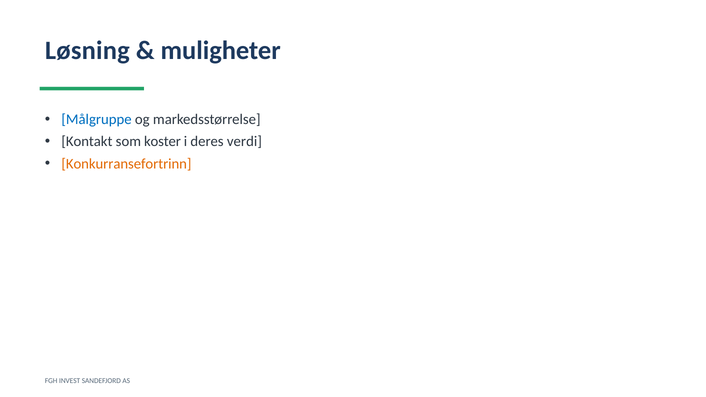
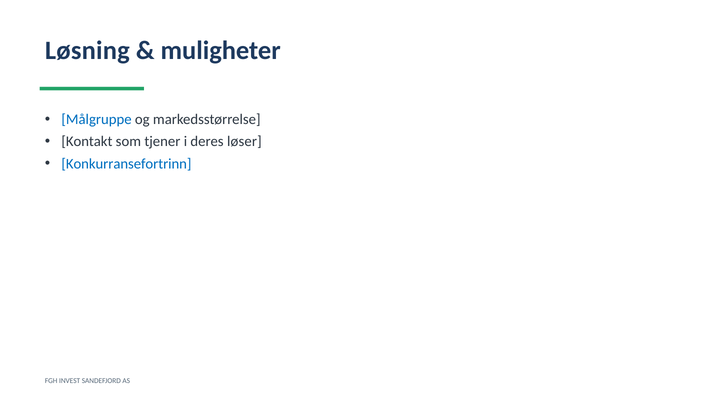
koster: koster -> tjener (162, 142)
verdi: verdi -> løser (244, 142)
Konkurransefortrinn colour: orange -> blue (126, 164)
